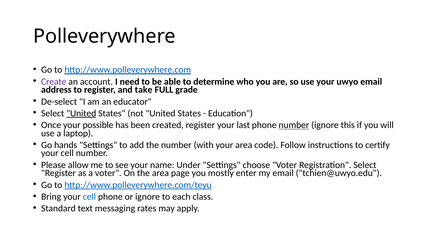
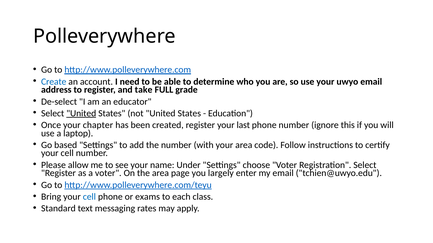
Create colour: purple -> blue (54, 82)
possible: possible -> chapter (98, 125)
number underline: present -> none (294, 125)
hands: hands -> based (66, 145)
mostly: mostly -> largely (221, 173)
or ignore: ignore -> exams (148, 197)
